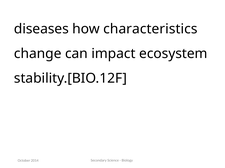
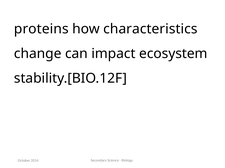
diseases: diseases -> proteins (41, 29)
